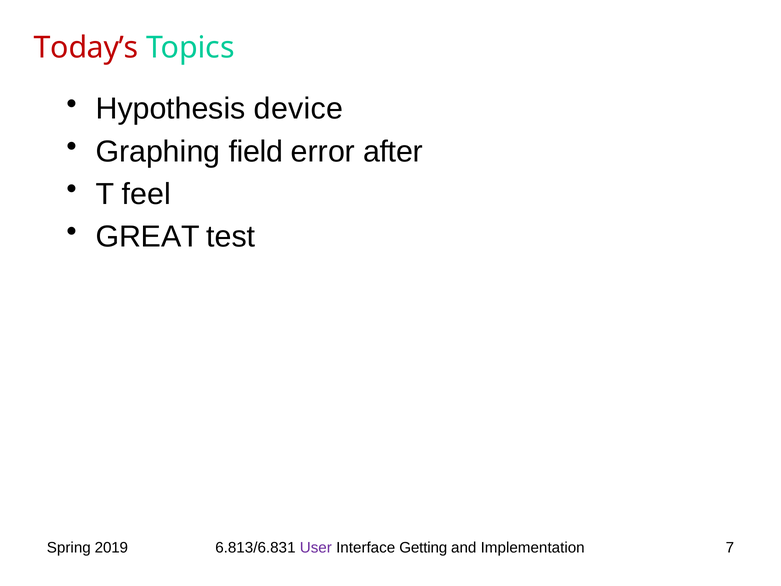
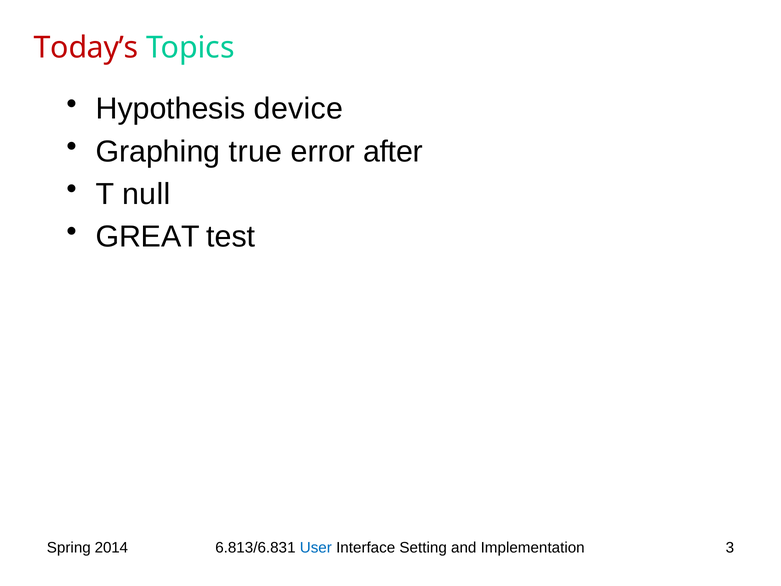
field: field -> true (256, 151)
feel: feel -> null (146, 194)
2019: 2019 -> 2014 (111, 547)
User colour: purple -> blue (316, 547)
Getting: Getting -> Setting (423, 547)
7: 7 -> 3 (730, 547)
